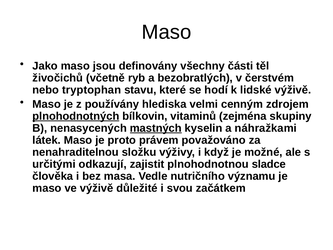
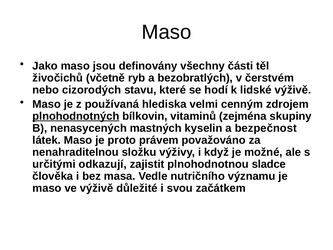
tryptophan: tryptophan -> cizorodých (92, 90)
používány: používány -> používaná (112, 104)
mastných underline: present -> none (156, 128)
náhražkami: náhražkami -> bezpečnost (266, 128)
